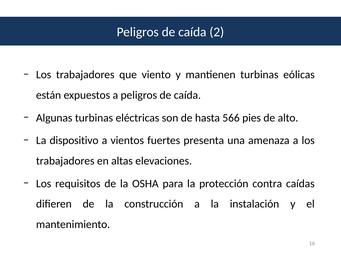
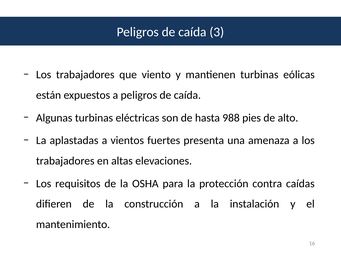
2: 2 -> 3 (217, 32)
566: 566 -> 988 (231, 118)
dispositivo: dispositivo -> aplastadas (74, 141)
